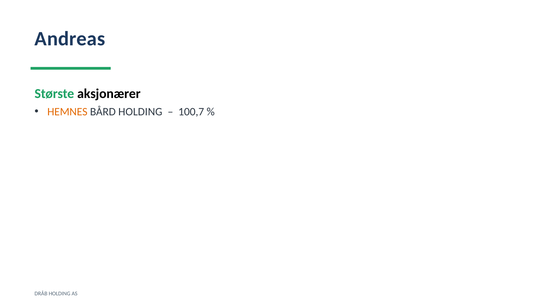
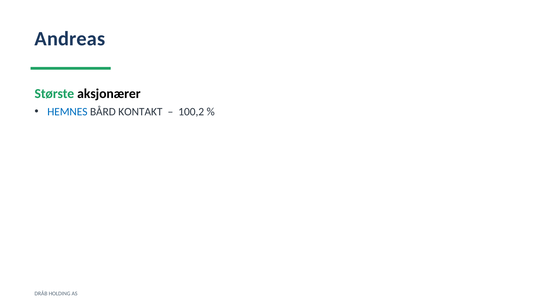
HEMNES colour: orange -> blue (67, 112)
BÅRD HOLDING: HOLDING -> KONTAKT (140, 112)
100,7: 100,7 -> 100,2 (191, 112)
